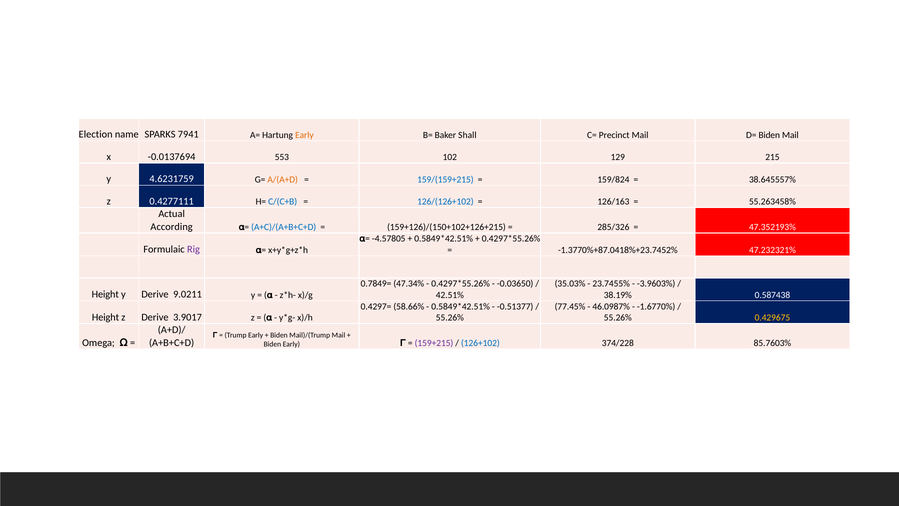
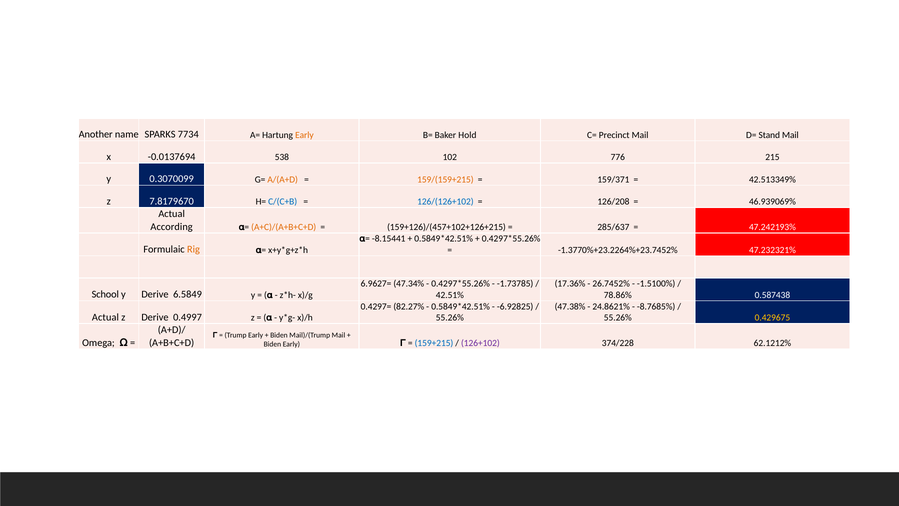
Election: Election -> Another (96, 134)
7941: 7941 -> 7734 (188, 134)
Shall: Shall -> Hold (467, 135)
D= Biden: Biden -> Stand (769, 135)
553: 553 -> 538 (282, 157)
129: 129 -> 776 (618, 157)
4.6231759: 4.6231759 -> 0.3070099 (172, 179)
159/(159+215 colour: blue -> orange (445, 180)
159/824: 159/824 -> 159/371 (613, 180)
38.645557%: 38.645557% -> 42.513349% (772, 180)
0.4277111: 0.4277111 -> 7.8179670 (172, 201)
126/163: 126/163 -> 126/208 (613, 202)
55.263458%: 55.263458% -> 46.939069% (772, 202)
A+C)/(A+B+C+D colour: blue -> orange (284, 227)
159+126)/(150+102+126+215: 159+126)/(150+102+126+215 -> 159+126)/(457+102+126+215 (446, 227)
285/326: 285/326 -> 285/637 (613, 227)
47.352193%: 47.352193% -> 47.242193% (772, 227)
-4.57805: -4.57805 -> -8.15441 (389, 239)
Rig colour: purple -> orange (193, 249)
-1.3770%+87.0418%+23.7452%: -1.3770%+87.0418%+23.7452% -> -1.3770%+23.2264%+23.7452% (618, 250)
0.7849=: 0.7849= -> 6.9627= (376, 284)
-0.03650: -0.03650 -> -1.73785 (515, 284)
35.03%: 35.03% -> 17.36% (570, 284)
23.7455%: 23.7455% -> 26.7452% (611, 284)
-3.9603%: -3.9603% -> -1.5100% (656, 284)
Height: Height -> School (105, 294)
9.0211: 9.0211 -> 6.5849 (188, 294)
38.19%: 38.19% -> 78.86% (618, 295)
58.66%: 58.66% -> 82.27% (409, 306)
-0.51377: -0.51377 -> -6.92825 (515, 306)
77.45%: 77.45% -> 47.38% (570, 306)
46.0987%: 46.0987% -> 24.8621% (611, 306)
-1.6770%: -1.6770% -> -8.7685% (656, 306)
Height: Height -> Actual (105, 317)
3.9017: 3.9017 -> 0.4997 (188, 317)
159+215 colour: purple -> blue (434, 343)
126+102 colour: blue -> purple (480, 343)
85.7603%: 85.7603% -> 62.1212% (772, 343)
